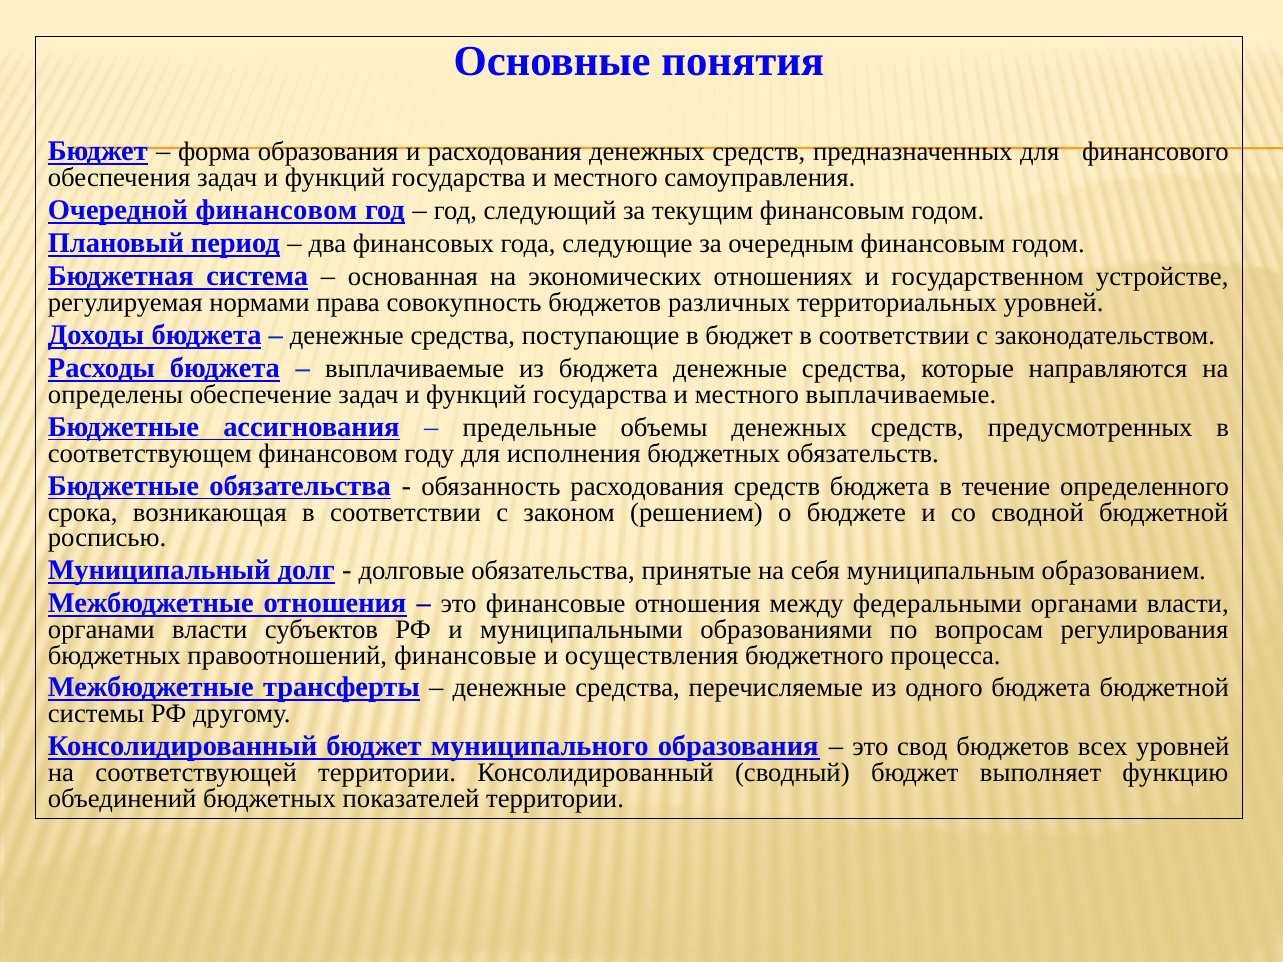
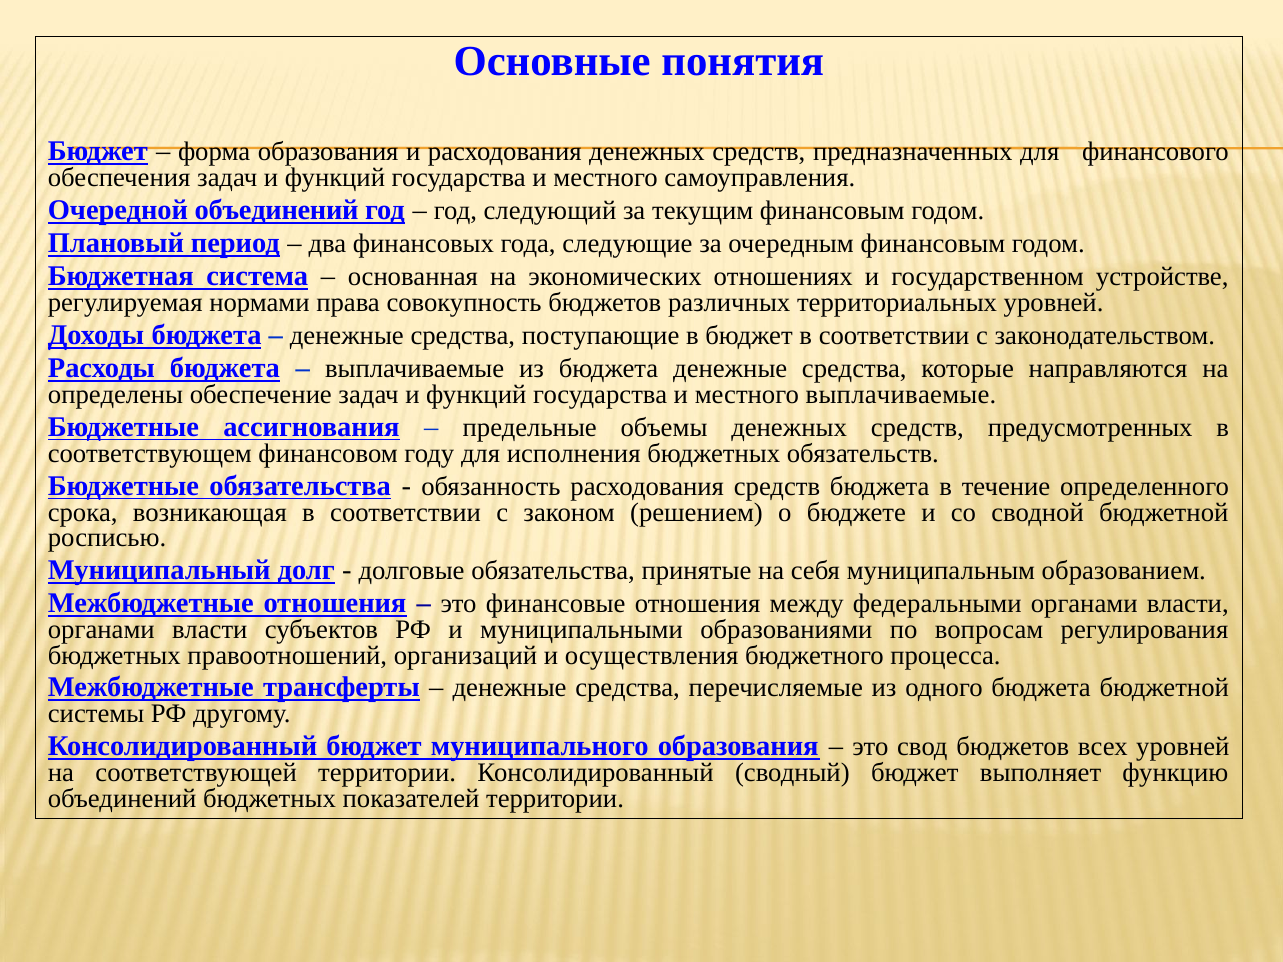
Очередной финансовом: финансовом -> объединений (277, 210)
правоотношений финансовые: финансовые -> организаций (466, 656)
